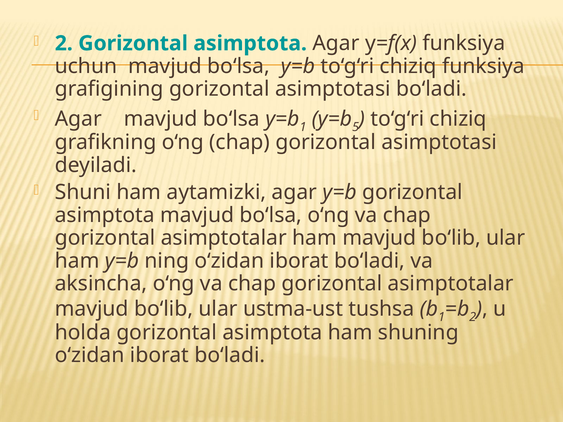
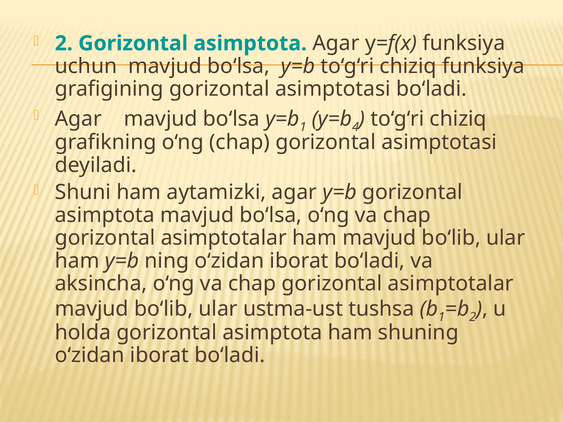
5: 5 -> 4 (356, 127)
